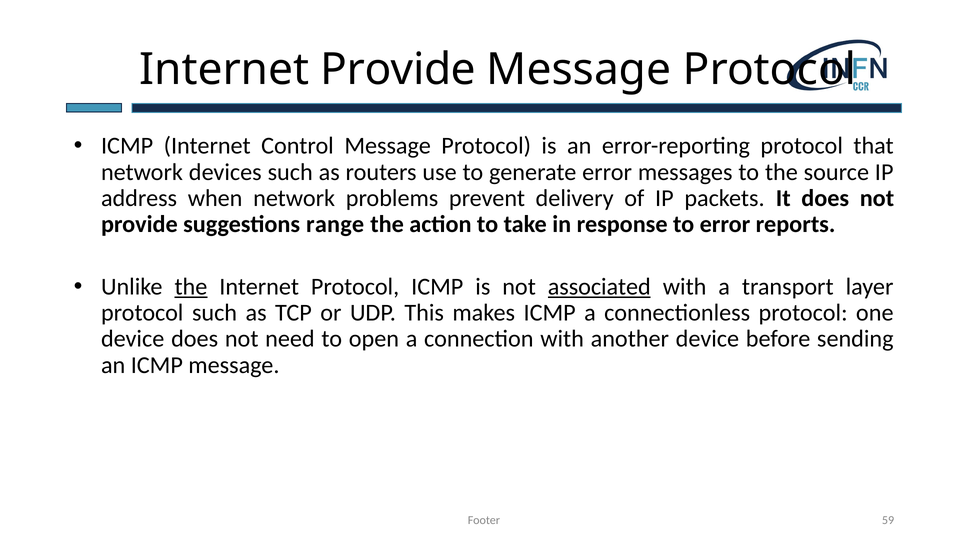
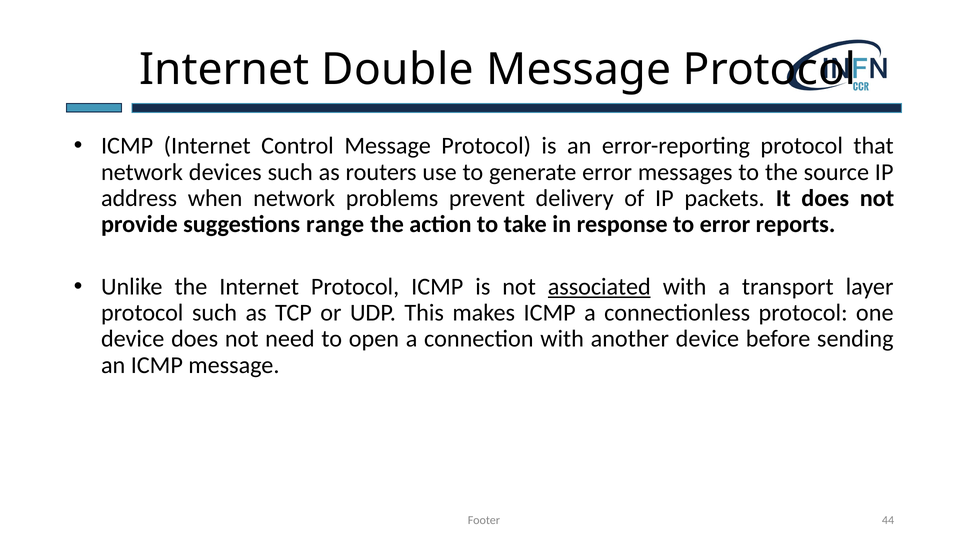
Internet Provide: Provide -> Double (398, 70)
the underline: present -> none (191, 286)
59: 59 -> 44 (888, 520)
